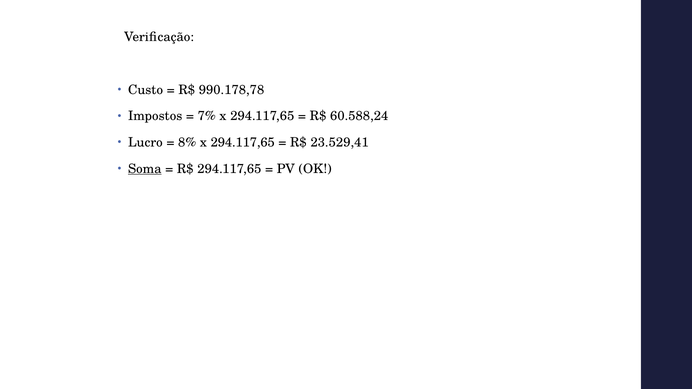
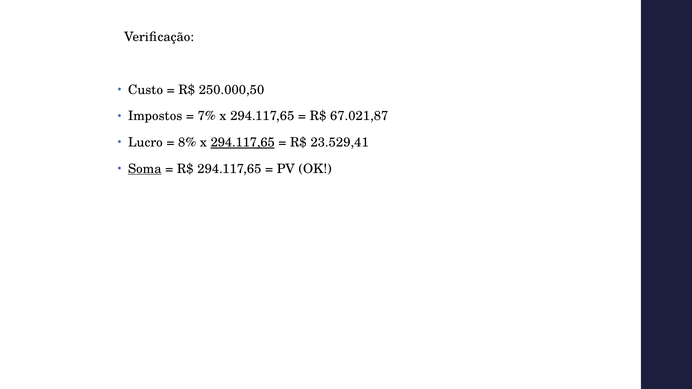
990.178,78: 990.178,78 -> 250.000,50 (231, 90)
60.588,24: 60.588,24 -> 67.021,87 (359, 116)
294.117,65 underline: none -> present (243, 143)
